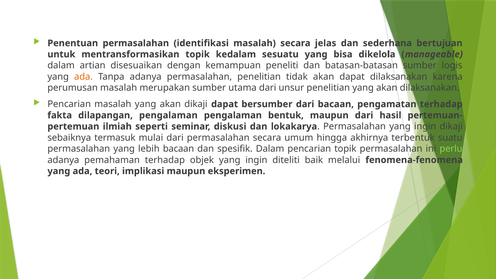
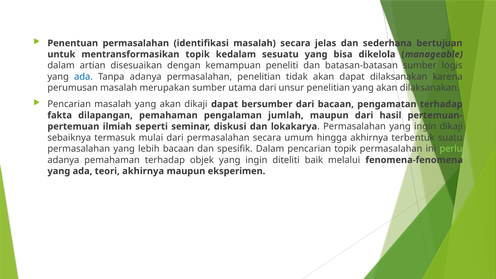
ada colour: orange -> blue (83, 77)
dilapangan pengalaman: pengalaman -> pemahaman (168, 115)
bentuk: bentuk -> jumlah (286, 115)
teori implikasi: implikasi -> akhirnya (143, 171)
